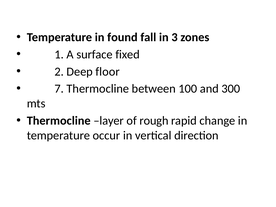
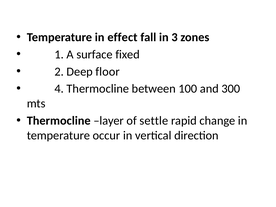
found: found -> effect (122, 37)
7: 7 -> 4 (59, 89)
rough: rough -> settle (154, 121)
